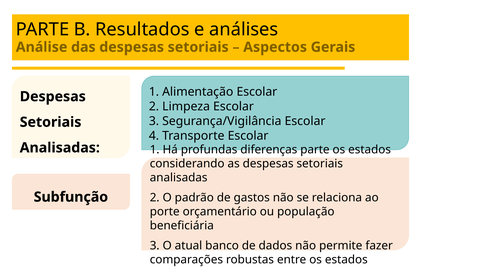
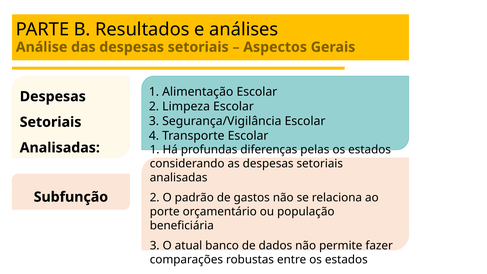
diferenças parte: parte -> pelas (315, 150)
